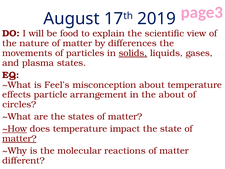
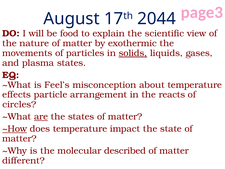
2019: 2019 -> 2044 (157, 19)
differences: differences -> exothermic (132, 43)
the about: about -> reacts (172, 95)
are underline: none -> present (41, 116)
matter underline: present -> none (19, 138)
reactions: reactions -> described (125, 151)
